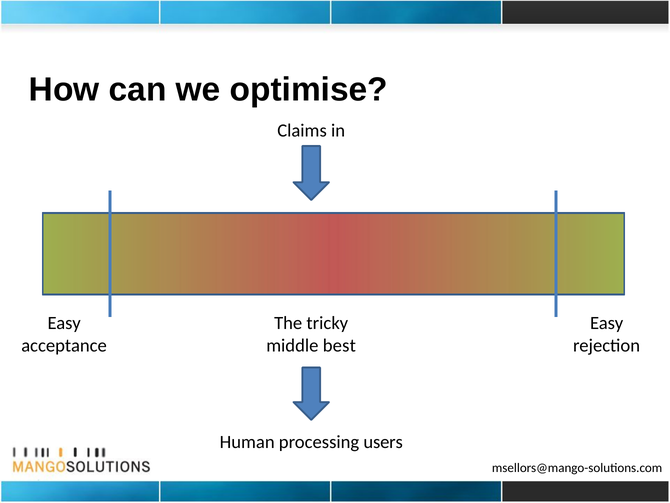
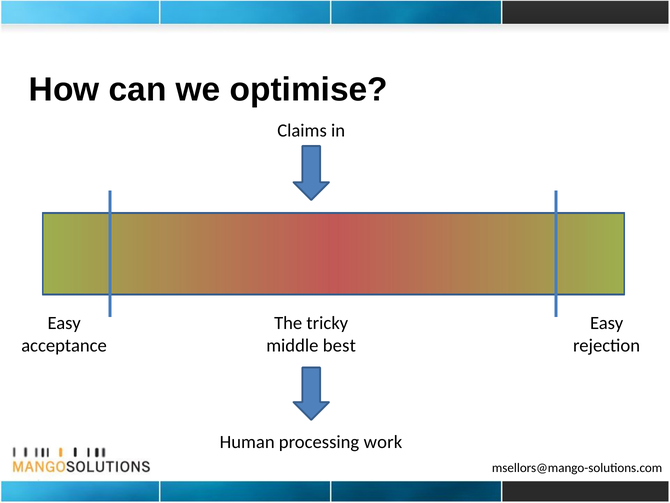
users: users -> work (383, 442)
